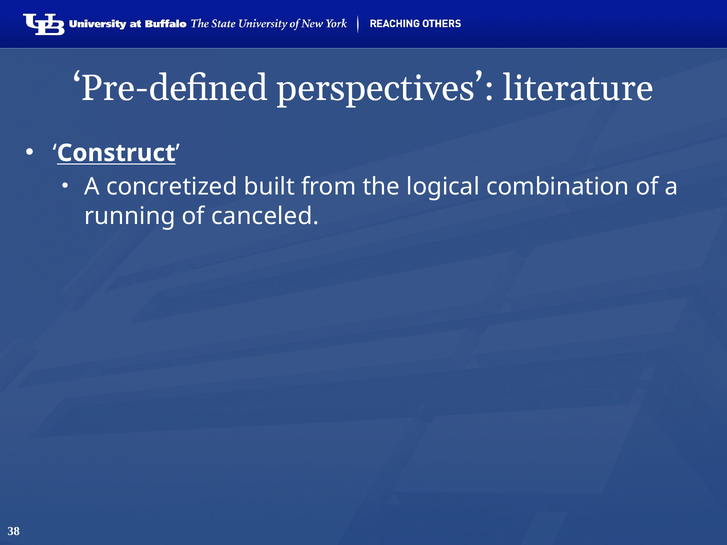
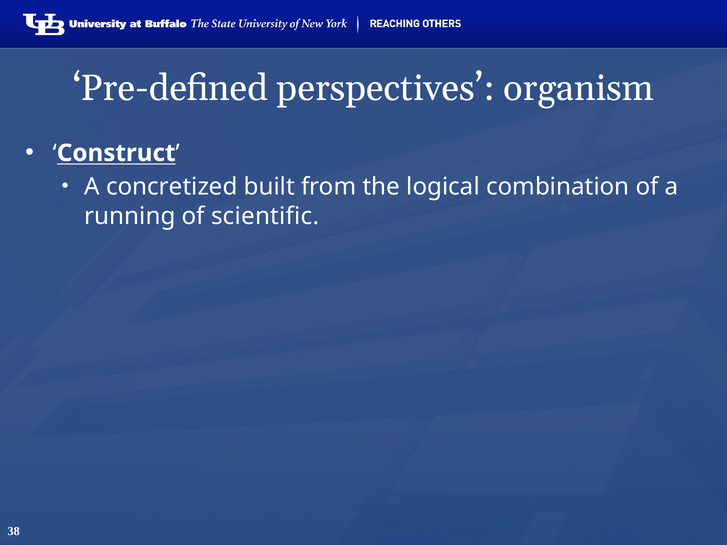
literature: literature -> organism (578, 89)
canceled: canceled -> scientific (265, 216)
